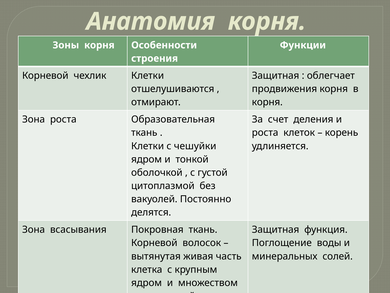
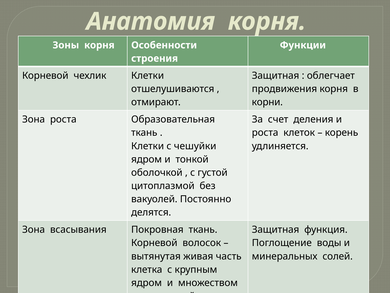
корня: корня -> корни (267, 102)
